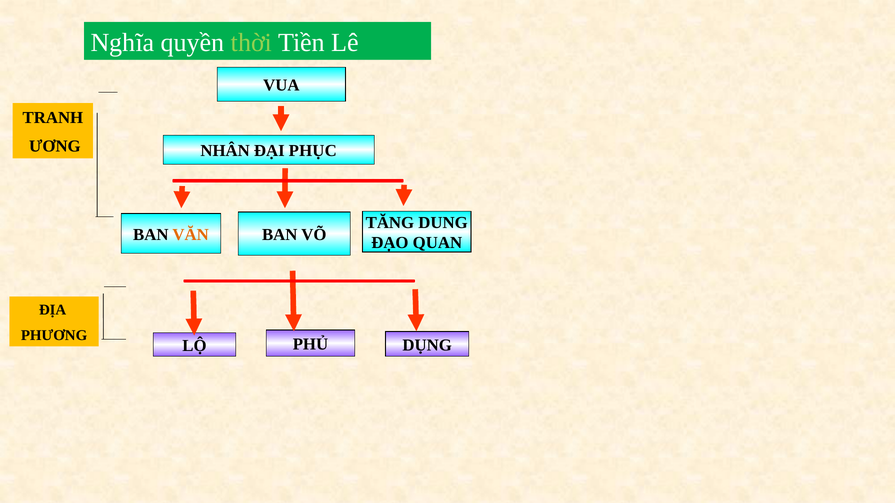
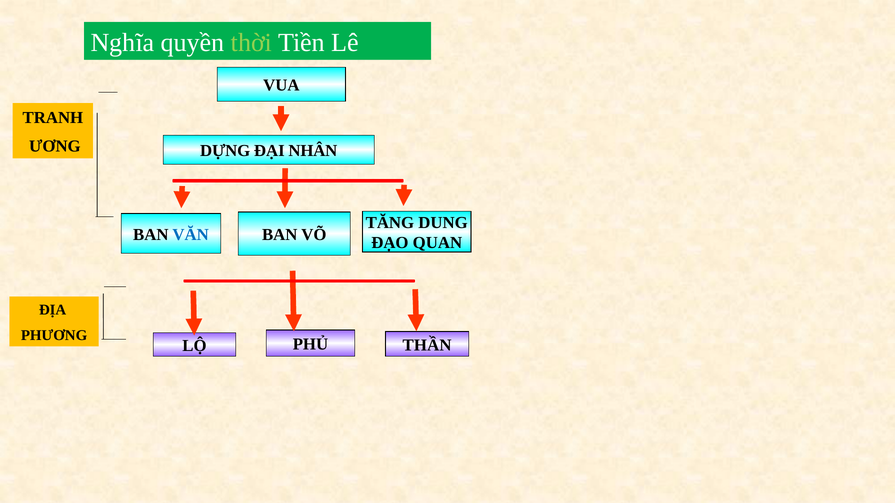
NHÂN: NHÂN -> DỰNG (225, 151)
PHỤC: PHỤC -> NHÂN (313, 151)
VĂN colour: orange -> blue (191, 235)
DỤNG: DỤNG -> THẦN (427, 345)
